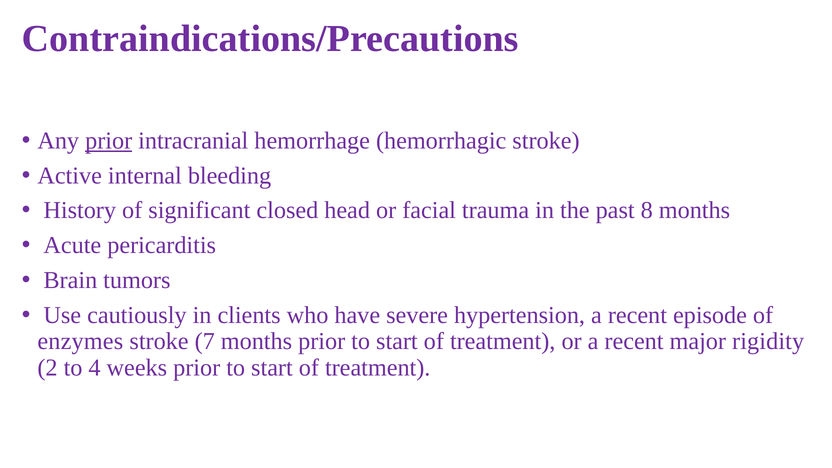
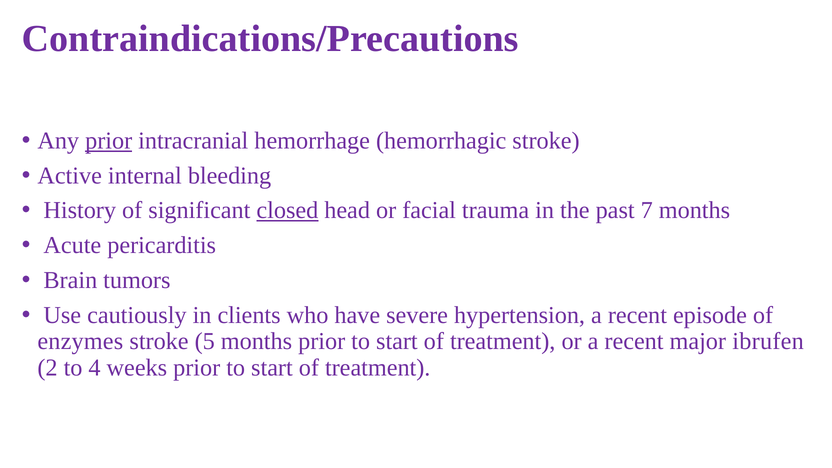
closed underline: none -> present (287, 210)
8: 8 -> 7 (647, 210)
7: 7 -> 5 (205, 341)
rigidity: rigidity -> ibrufen (768, 341)
